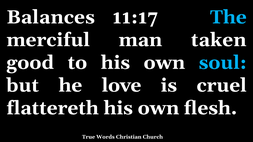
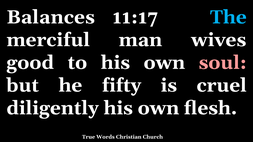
taken: taken -> wives (219, 40)
soul colour: light blue -> pink (223, 63)
love: love -> fifty (121, 86)
flattereth: flattereth -> diligently (53, 108)
